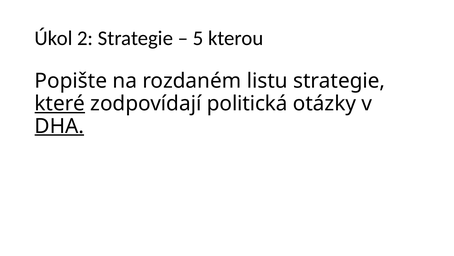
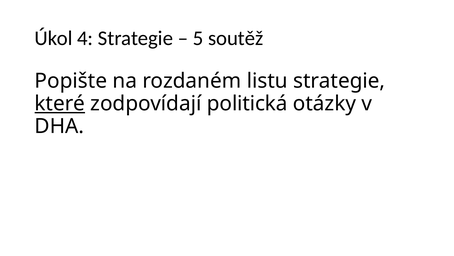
2: 2 -> 4 (85, 38)
kterou: kterou -> soutěž (236, 38)
DHA underline: present -> none (59, 126)
